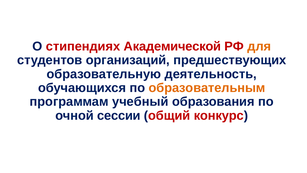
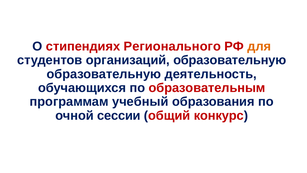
Академической: Академической -> Регионального (172, 46)
организаций предшествующих: предшествующих -> образовательную (230, 60)
образовательным colour: orange -> red (207, 88)
